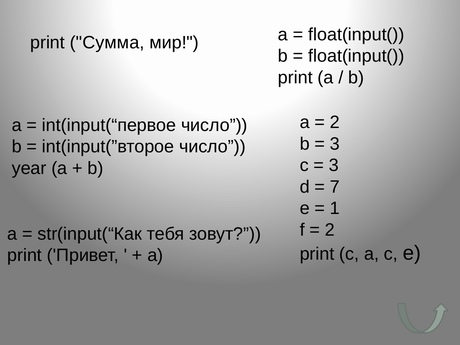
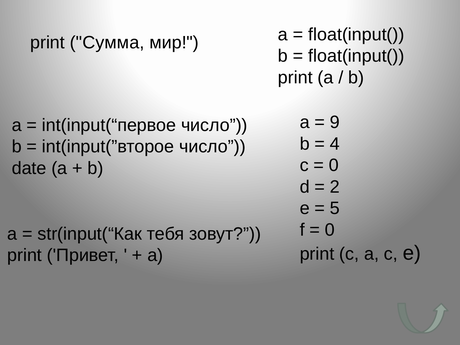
2: 2 -> 9 (335, 122)
3: 3 -> 4 (335, 144)
3: 3 -> 0 (334, 165)
year: year -> date (29, 168)
7: 7 -> 2 (335, 187)
1: 1 -> 5 (335, 208)
2: 2 -> 0 (330, 230)
